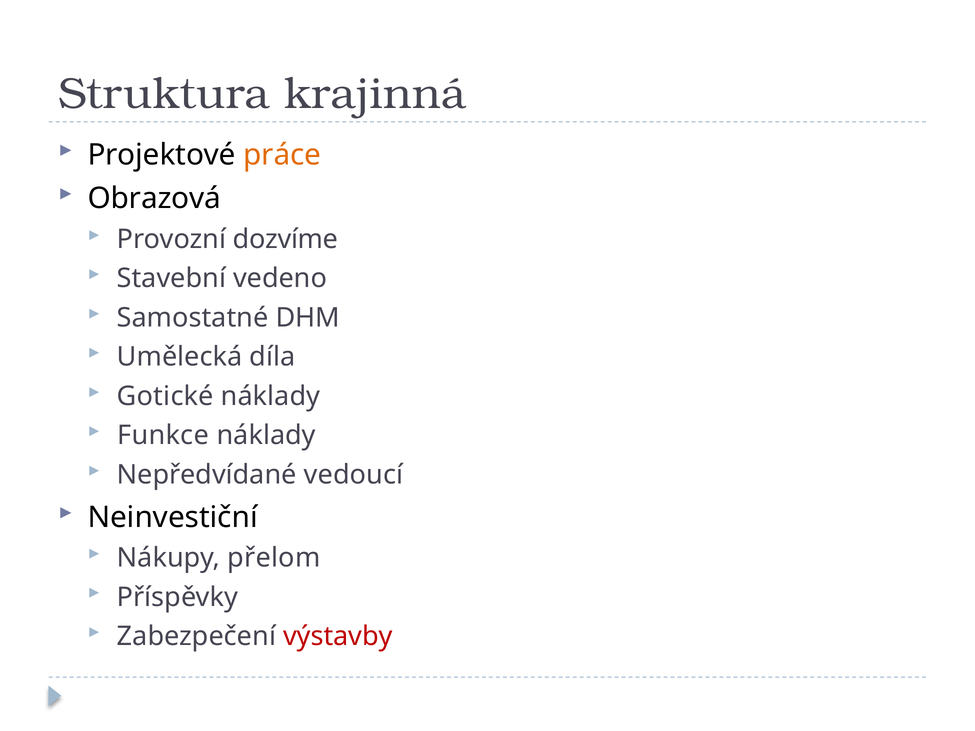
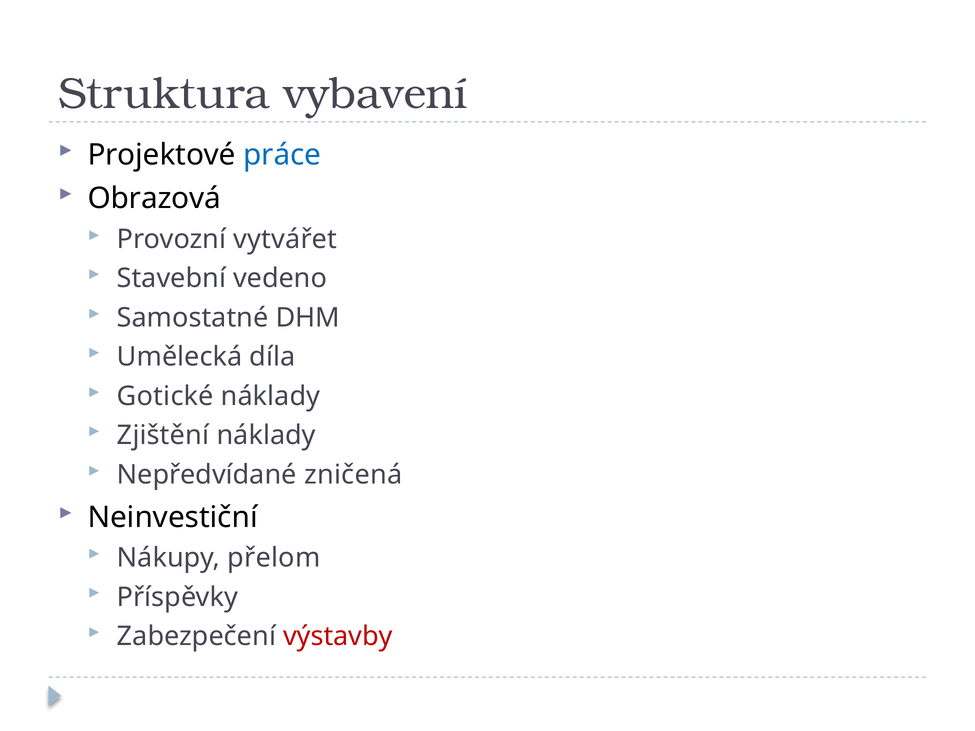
krajinná: krajinná -> vybavení (376, 94)
práce colour: orange -> blue (282, 155)
dozvíme: dozvíme -> vytvářet (285, 239)
Funkce: Funkce -> Zjištění (163, 436)
vedoucí: vedoucí -> zničená (353, 475)
